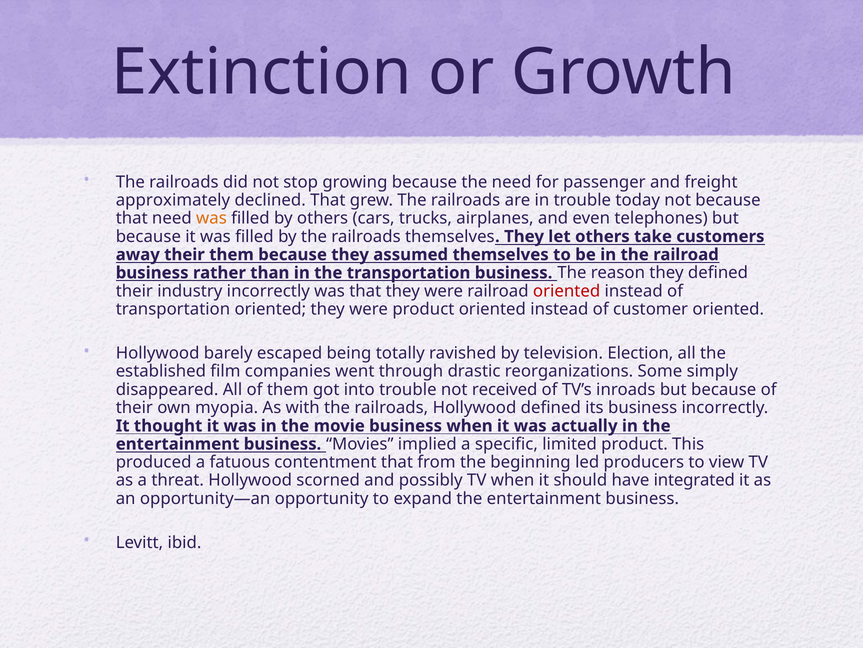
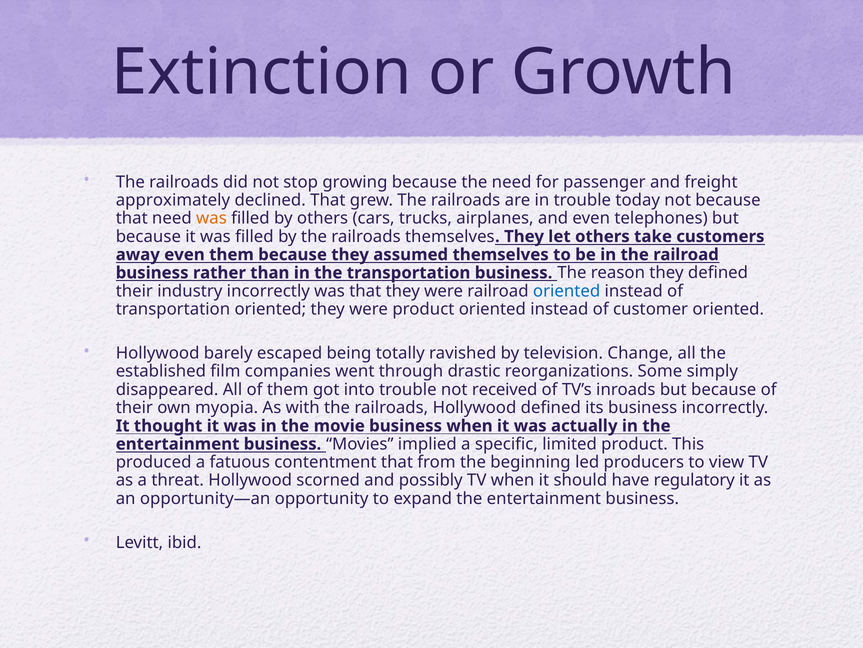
away their: their -> even (184, 254)
oriented colour: red -> blue (567, 291)
Election: Election -> Change (640, 353)
integrated: integrated -> regulatory (694, 480)
